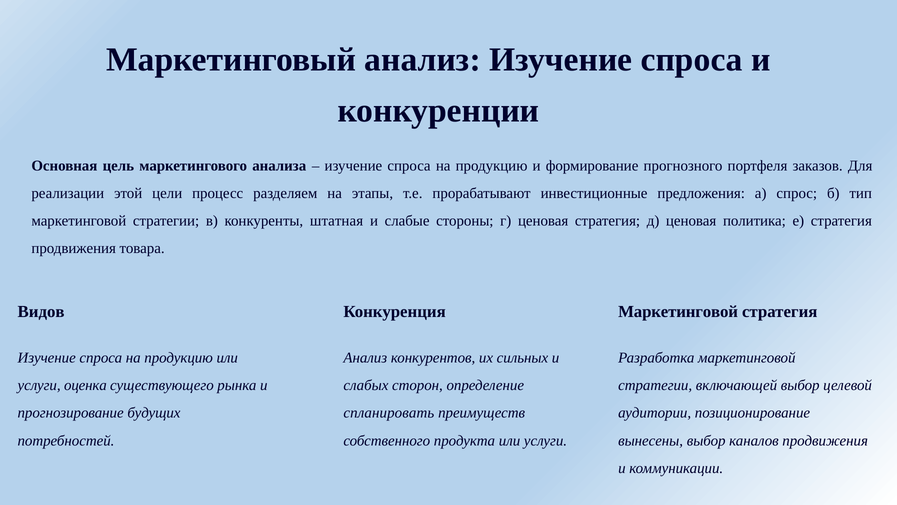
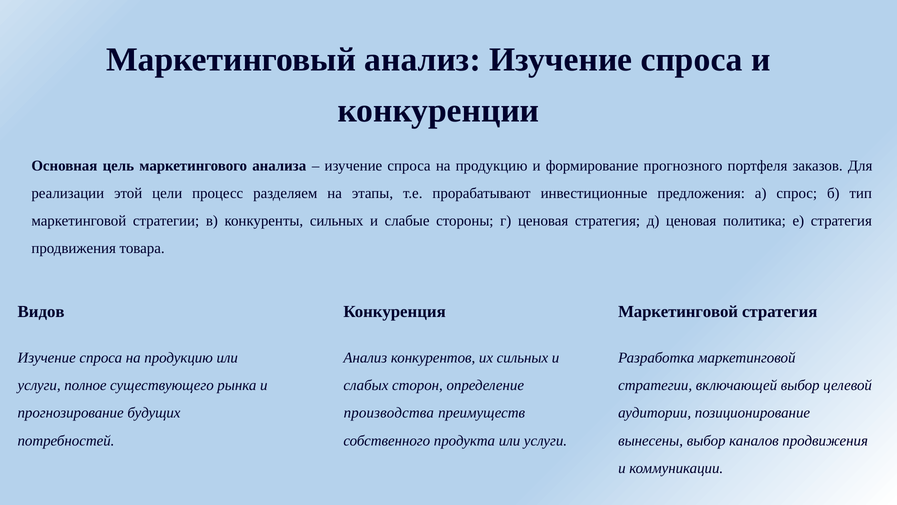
конкуренты штатная: штатная -> сильных (337, 221)
оценка: оценка -> полное (85, 385)
спланировать: спланировать -> производства (389, 413)
